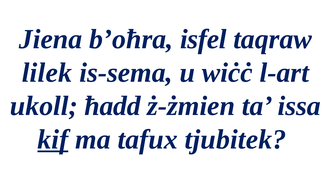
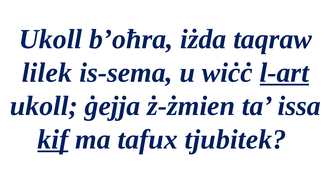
Jiena: Jiena -> Ukoll (51, 39)
isfel: isfel -> iżda (203, 39)
l-art underline: none -> present (284, 73)
ħadd: ħadd -> ġejja (112, 106)
